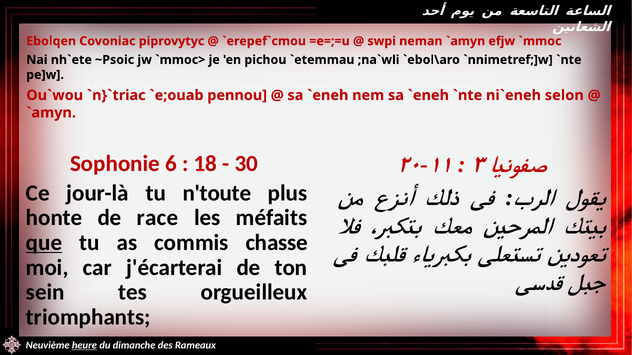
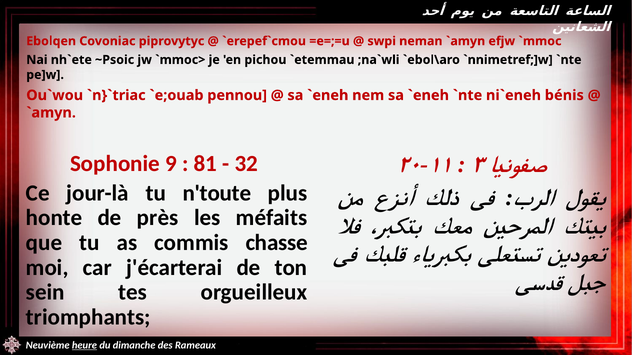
selon: selon -> bénis (564, 95)
6: 6 -> 9 (171, 164)
18: 18 -> 81 (205, 164)
30: 30 -> 32 (246, 164)
race: race -> près (158, 218)
que underline: present -> none (44, 243)
